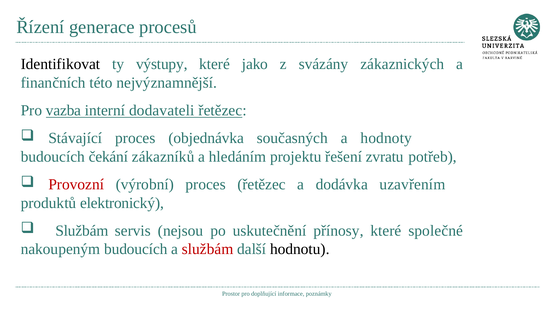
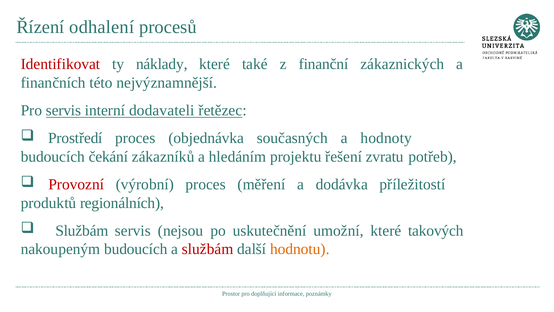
generace: generace -> odhalení (102, 27)
Identifikovat colour: black -> red (60, 64)
výstupy: výstupy -> náklady (162, 64)
jako: jako -> také (255, 64)
svázány: svázány -> finanční (324, 64)
Pro vazba: vazba -> servis (63, 110)
Stávající: Stávající -> Prostředí (75, 138)
proces řetězec: řetězec -> měření (262, 184)
uzavřením: uzavřením -> příležitostí (412, 184)
elektronický: elektronický -> regionálních (122, 203)
přínosy: přínosy -> umožní (338, 230)
společné: společné -> takových (436, 230)
hodnotu colour: black -> orange (300, 249)
